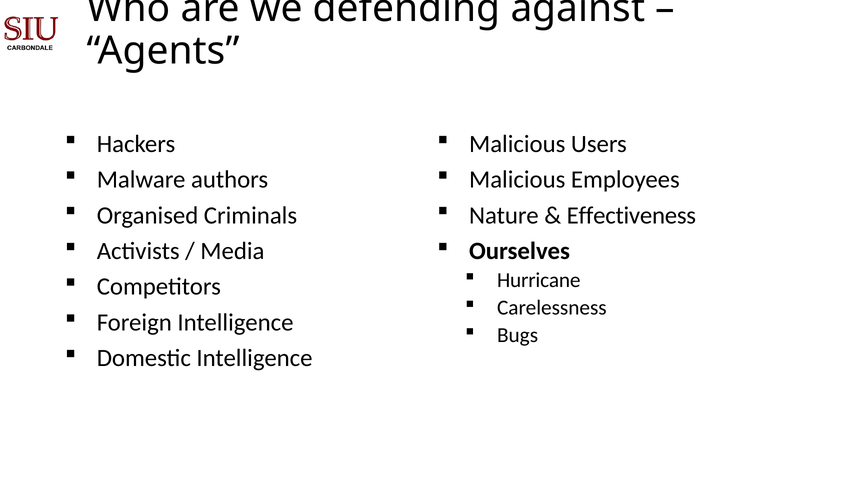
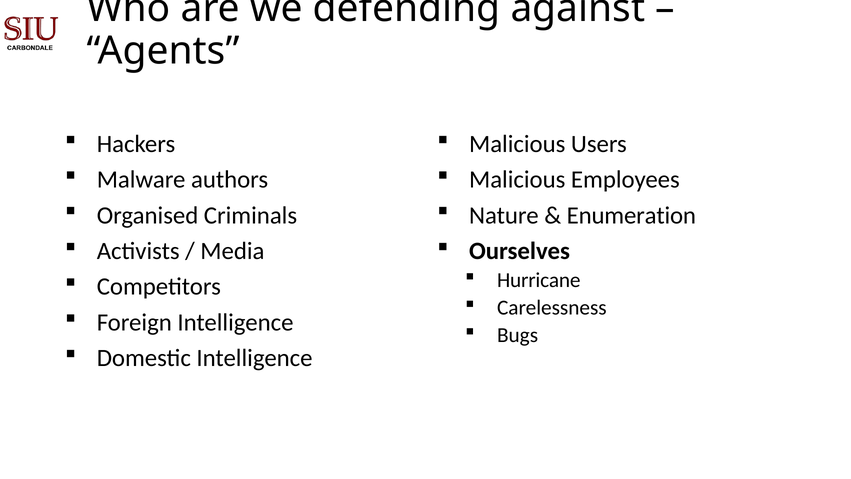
Effectiveness: Effectiveness -> Enumeration (631, 215)
